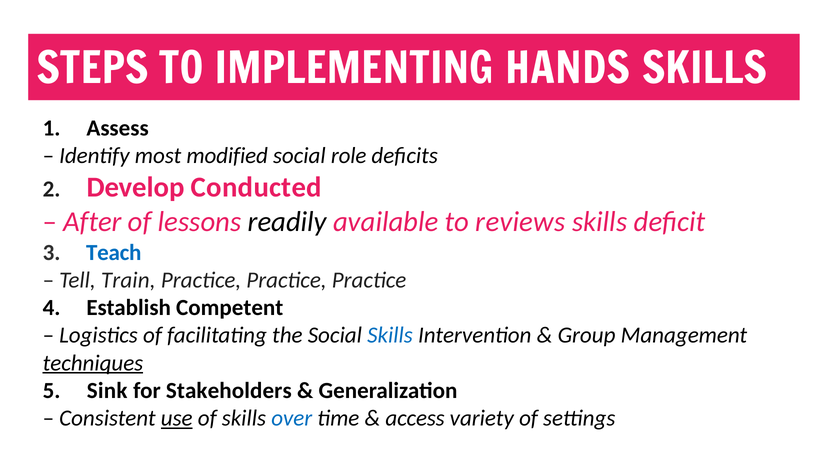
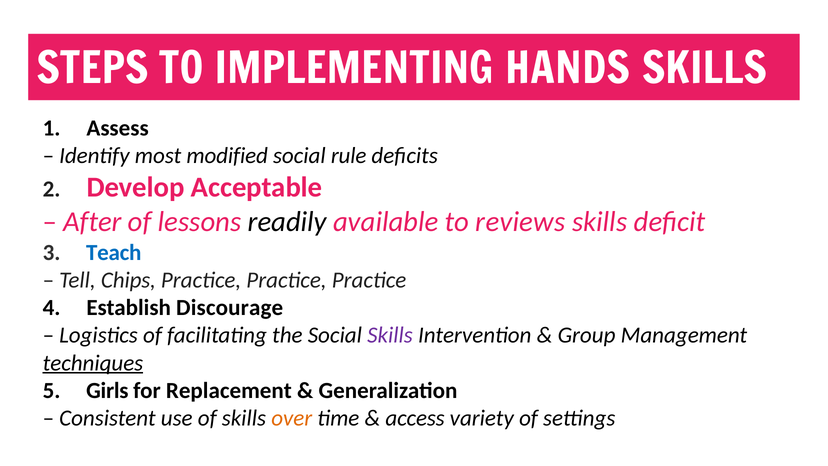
role: role -> rule (349, 156)
Conducted: Conducted -> Acceptable (257, 187)
Train: Train -> Chips (128, 280)
Competent: Competent -> Discourage (230, 308)
Skills colour: blue -> purple (390, 335)
Sink: Sink -> Girls (107, 390)
Stakeholders: Stakeholders -> Replacement (229, 390)
use underline: present -> none (177, 418)
over colour: blue -> orange (292, 418)
